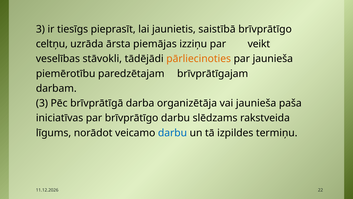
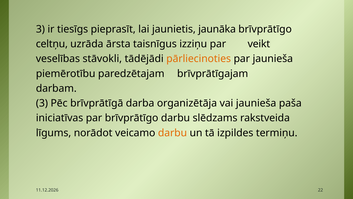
saistībā: saistībā -> jaunāka (217, 29)
piemājas: piemājas -> taisnīgus (155, 44)
darbu colour: blue -> orange (172, 133)
